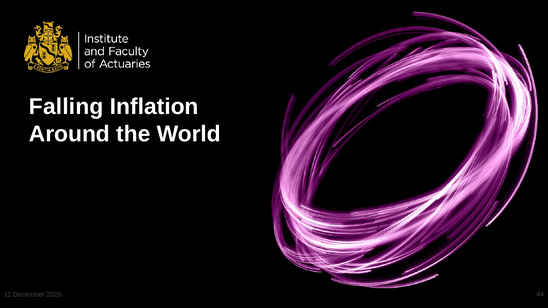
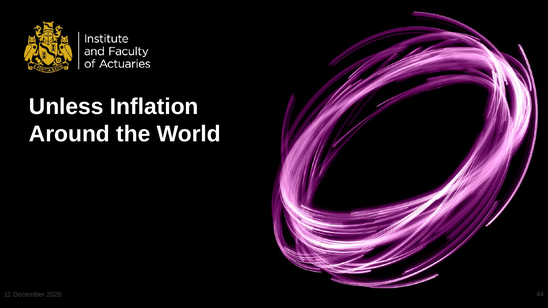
Falling: Falling -> Unless (66, 107)
